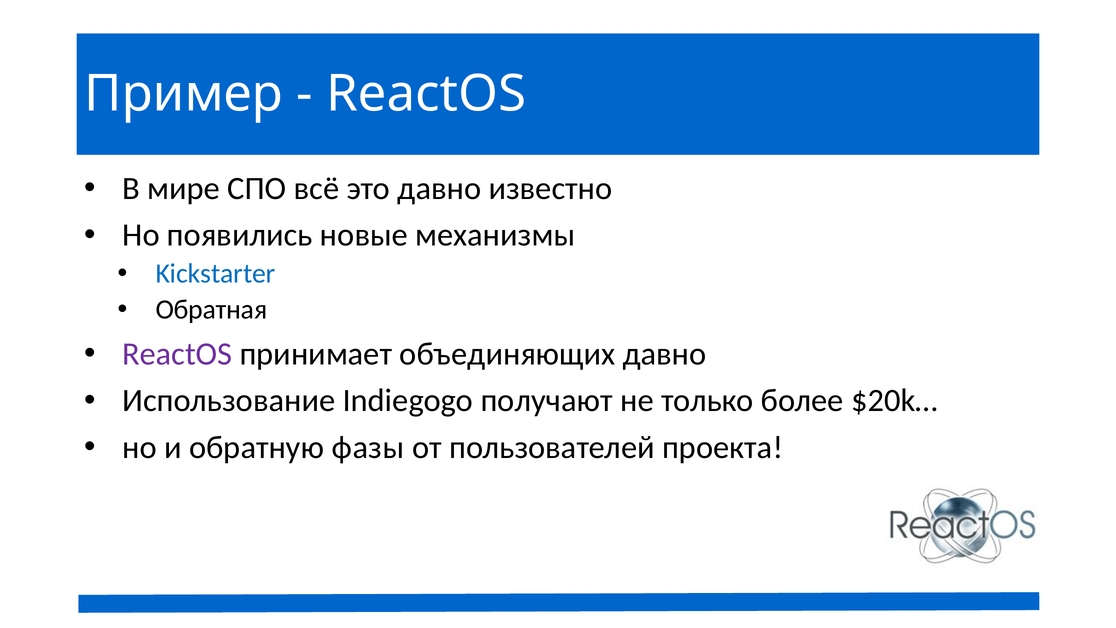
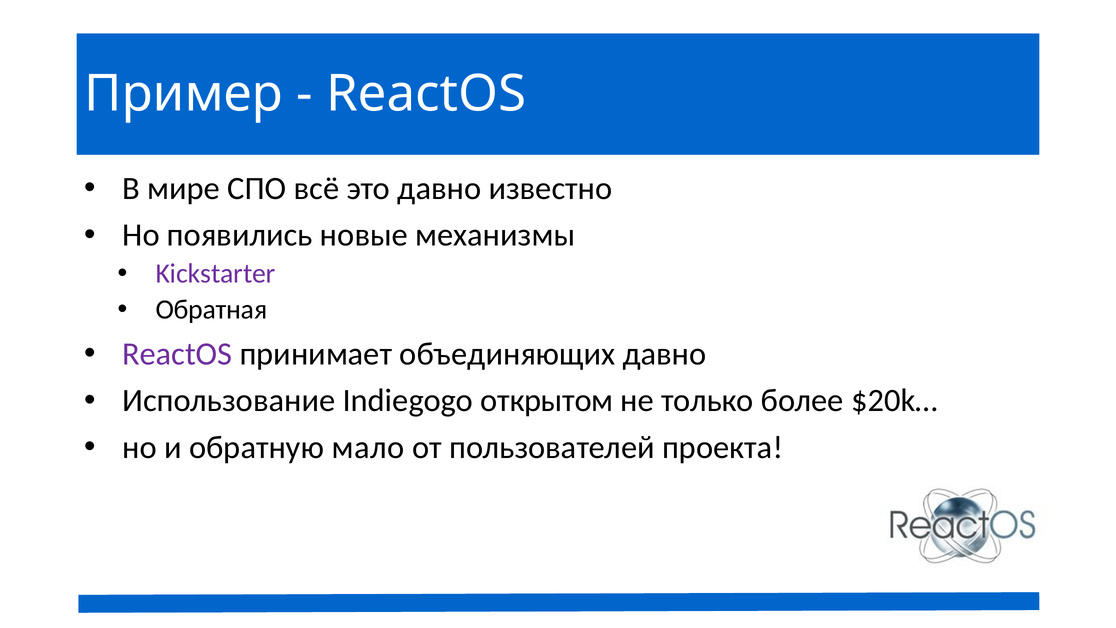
Kickstarter colour: blue -> purple (216, 273)
получают: получают -> открытом (547, 400)
фазы: фазы -> мало (368, 447)
